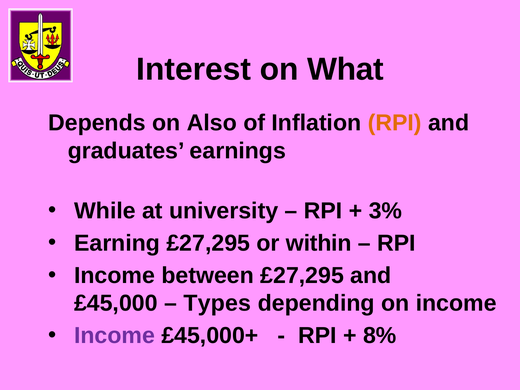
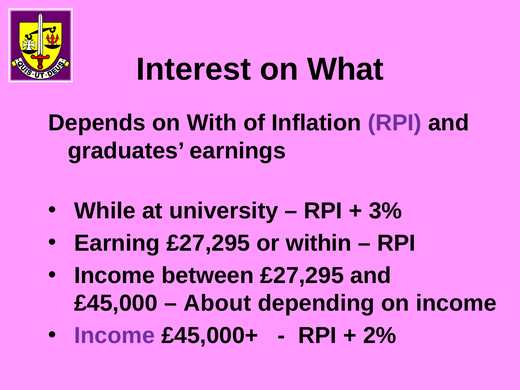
Also: Also -> With (212, 123)
RPI colour: orange -> purple (395, 123)
Types: Types -> About (217, 303)
8%: 8% -> 2% (380, 336)
